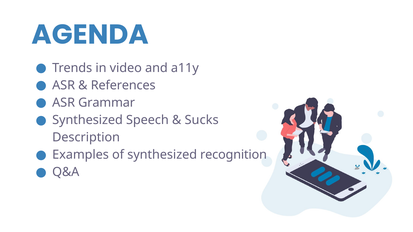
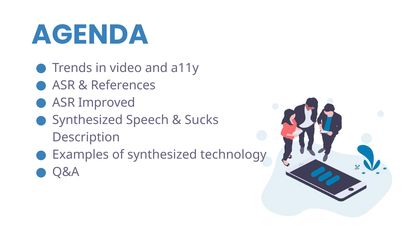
Grammar: Grammar -> Improved (107, 103)
recognition: recognition -> technology (233, 155)
